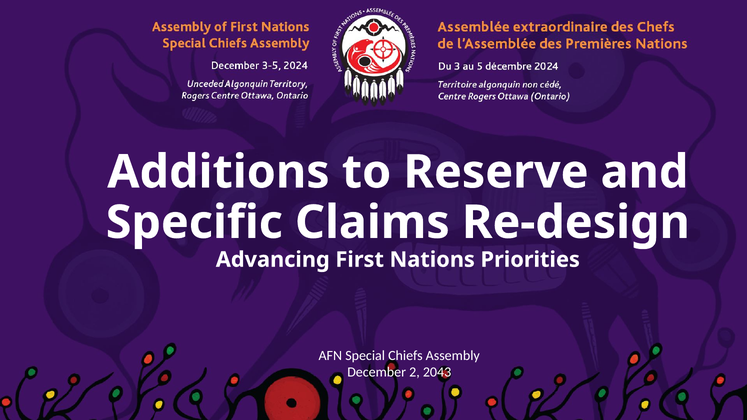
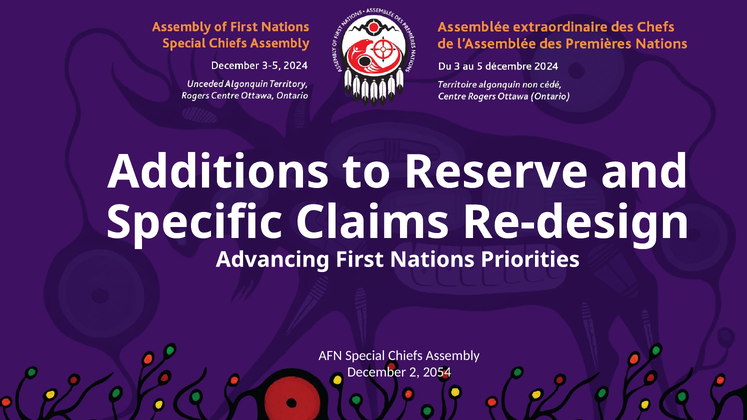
2043: 2043 -> 2054 (437, 373)
